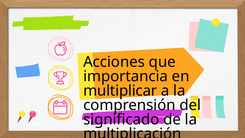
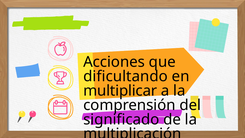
importancia: importancia -> dificultando (126, 76)
